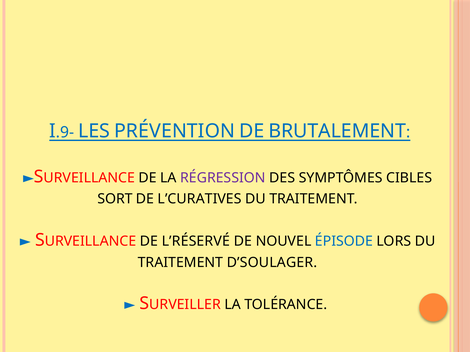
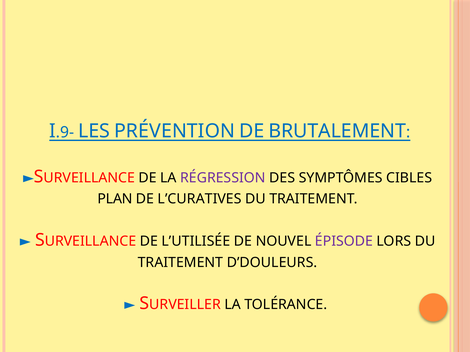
SORT: SORT -> PLAN (115, 199)
L’RÉSERVÉ: L’RÉSERVÉ -> L’UTILISÉE (196, 242)
ÉPISODE colour: blue -> purple (344, 242)
D’SOULAGER: D’SOULAGER -> D’DOULEURS (272, 263)
